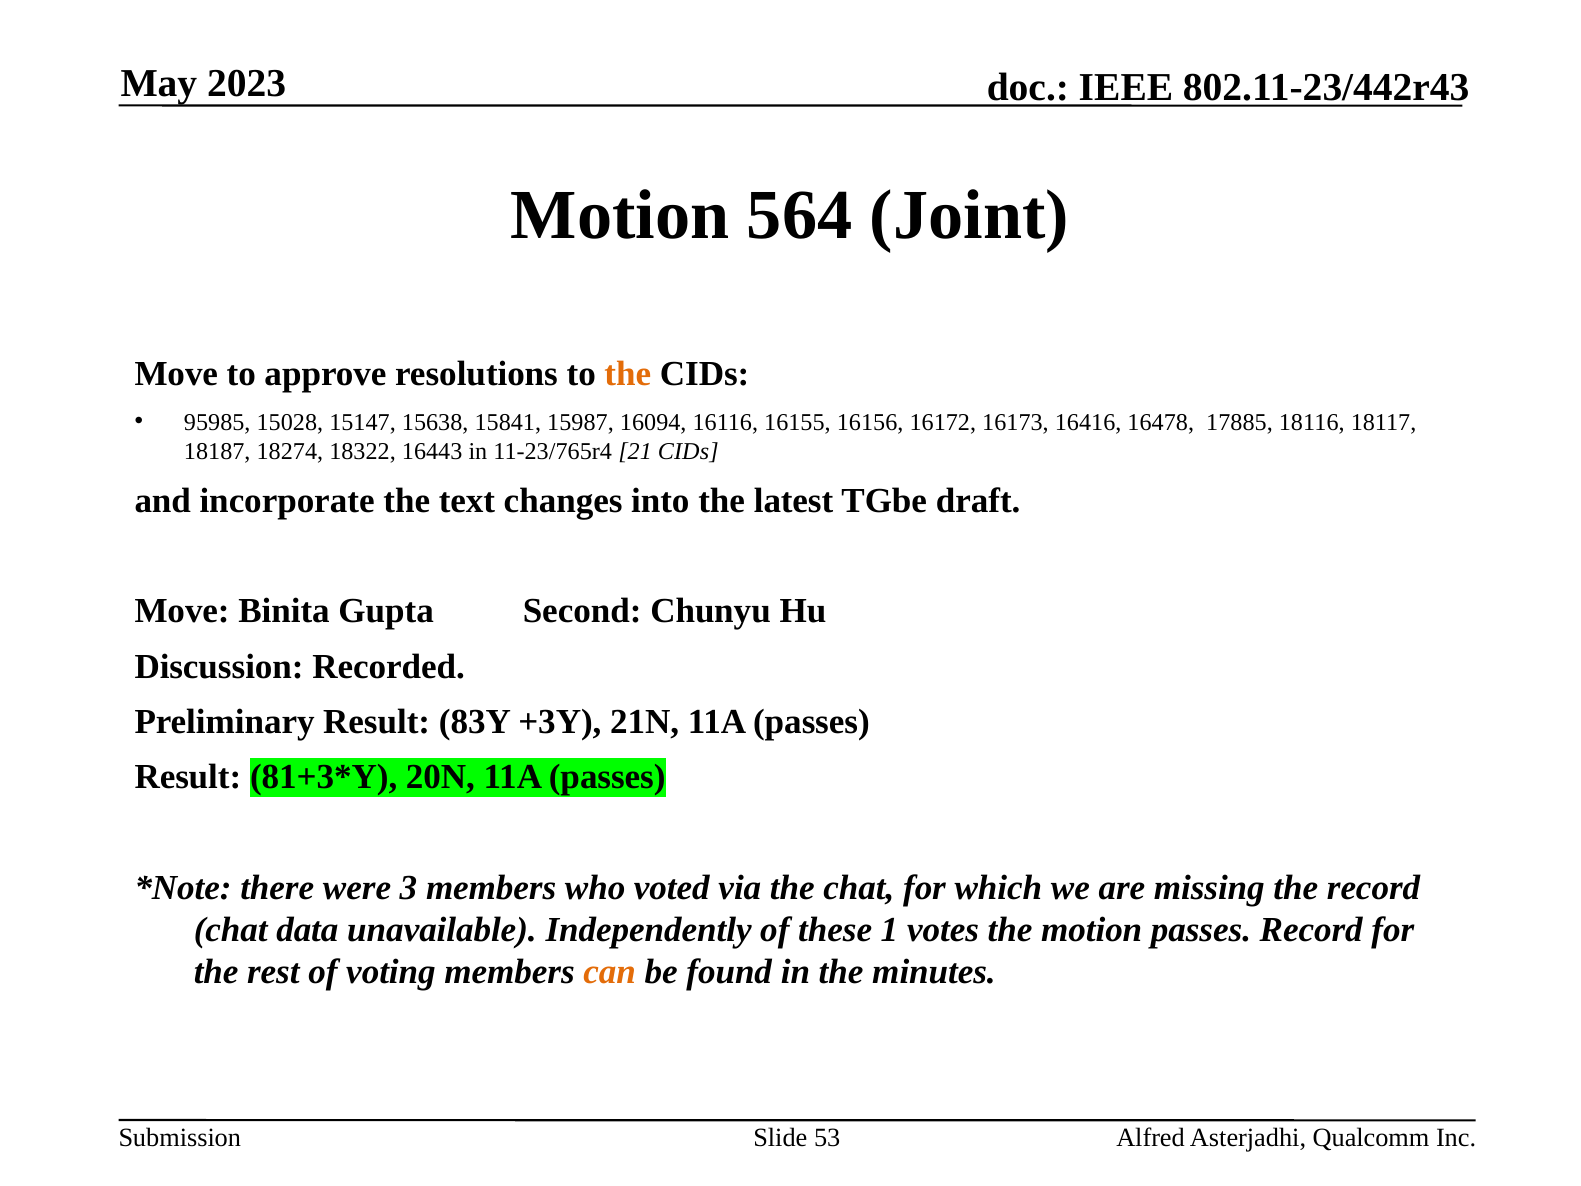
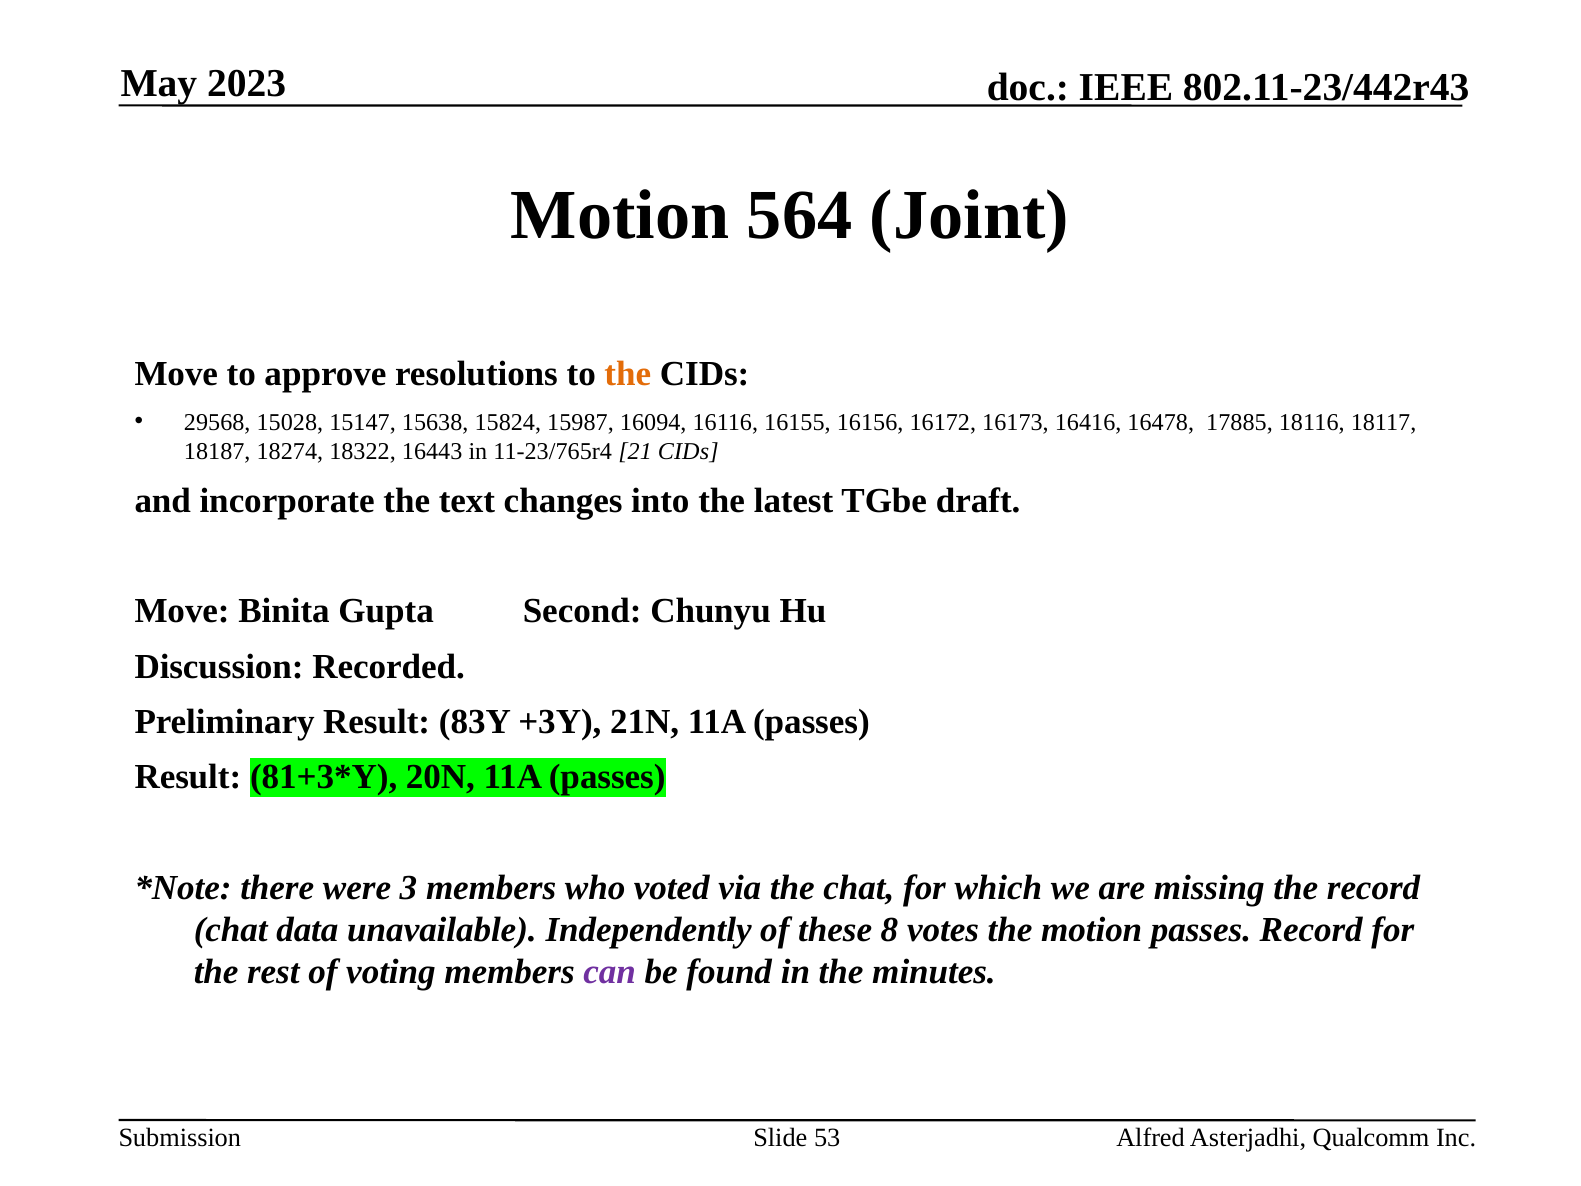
95985: 95985 -> 29568 (217, 422)
15841: 15841 -> 15824 (508, 422)
1: 1 -> 8 (889, 930)
can colour: orange -> purple (610, 972)
